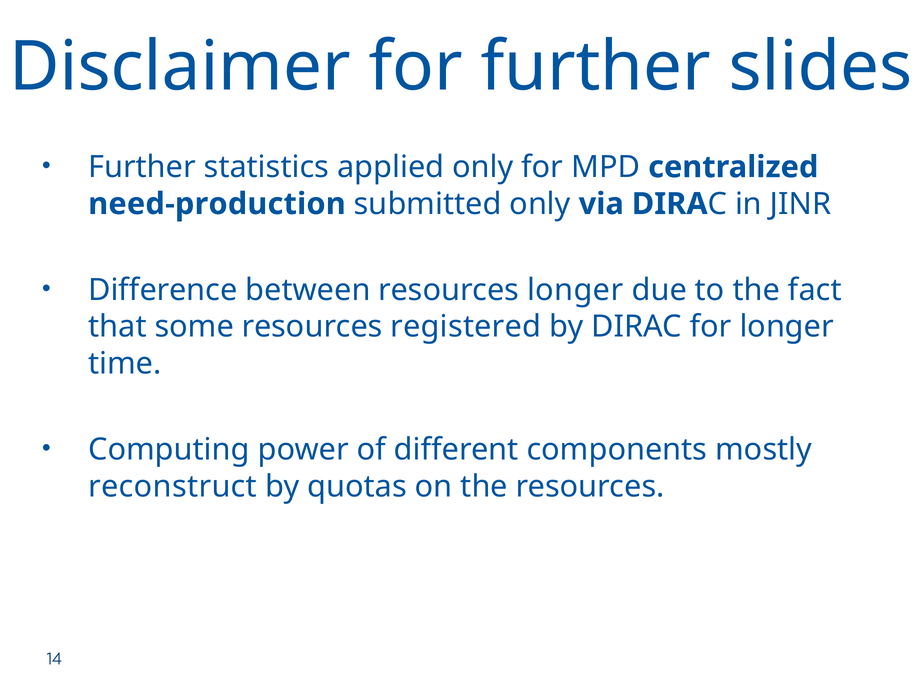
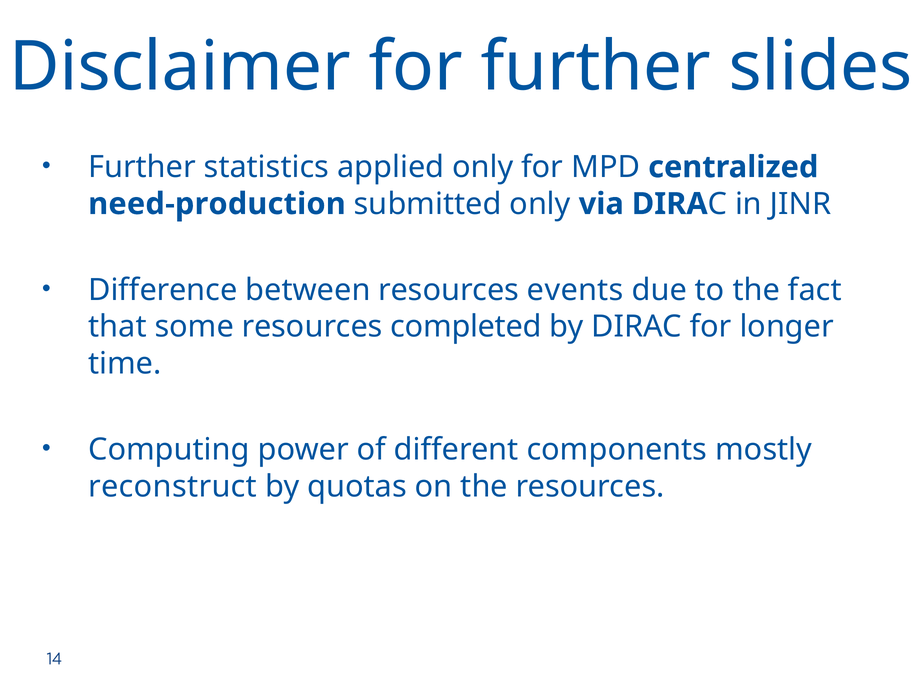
resources longer: longer -> events (575, 290)
registered: registered -> completed (466, 327)
